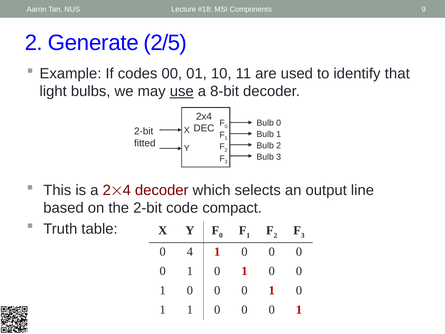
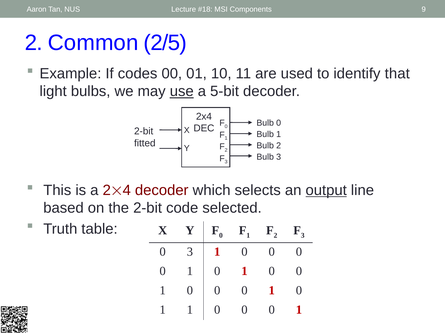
Generate: Generate -> Common (93, 43)
8-bit: 8-bit -> 5-bit (225, 91)
output underline: none -> present (326, 190)
compact: compact -> selected (232, 208)
0 4: 4 -> 3 (190, 252)
